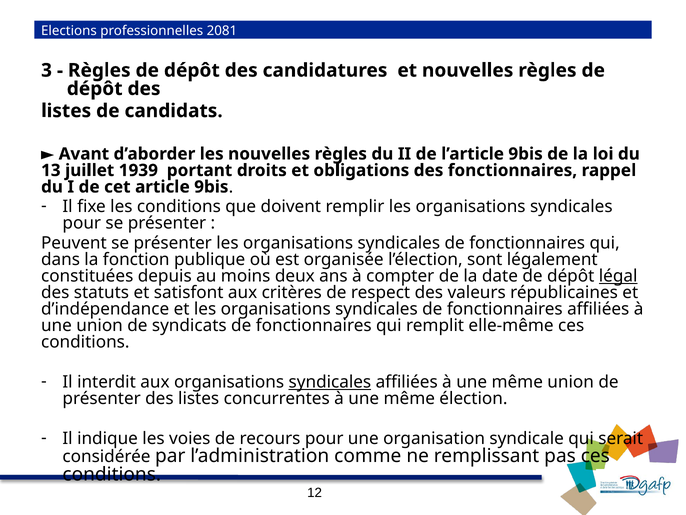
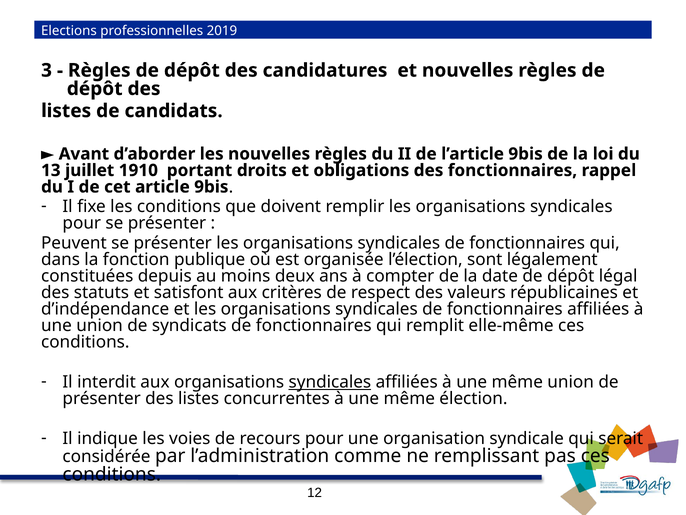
2081: 2081 -> 2019 (222, 31)
1939: 1939 -> 1910 (138, 170)
légal underline: present -> none (618, 276)
